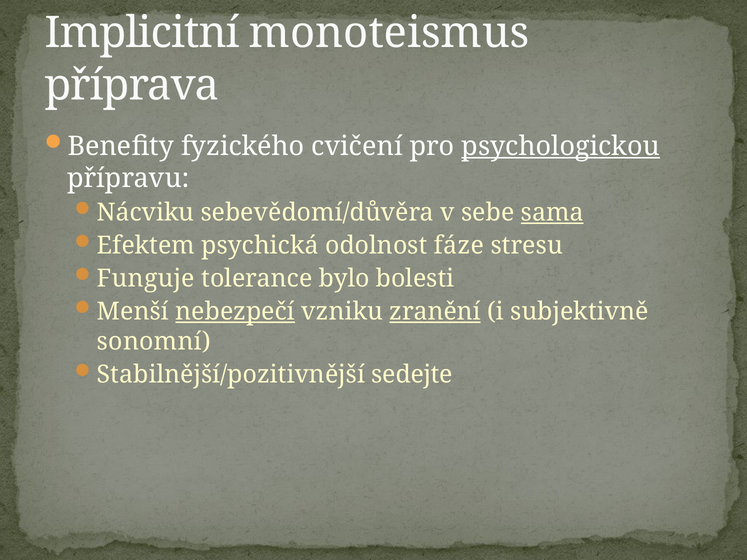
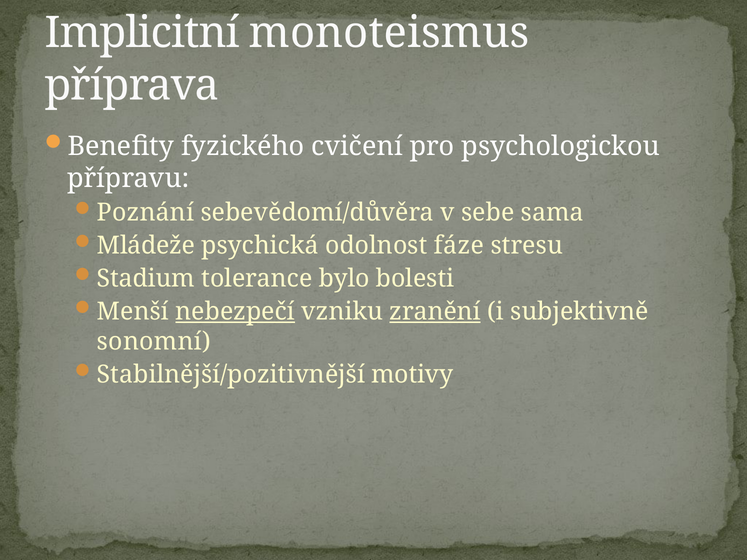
psychologickou underline: present -> none (561, 146)
Nácviku: Nácviku -> Poznání (146, 213)
sama underline: present -> none (552, 213)
Efektem: Efektem -> Mládeže (146, 246)
Funguje: Funguje -> Stadium (146, 279)
sedejte: sedejte -> motivy (412, 375)
